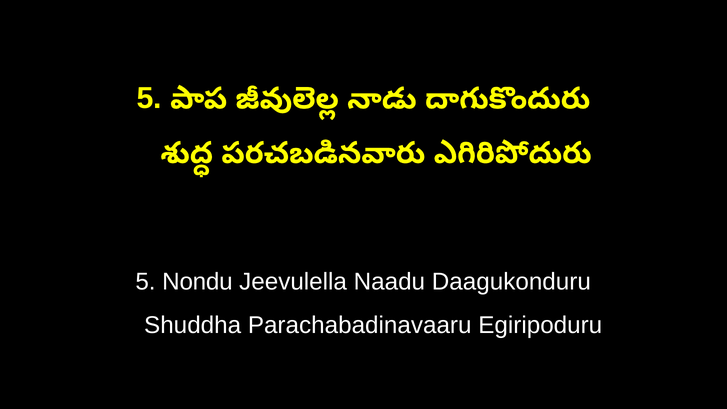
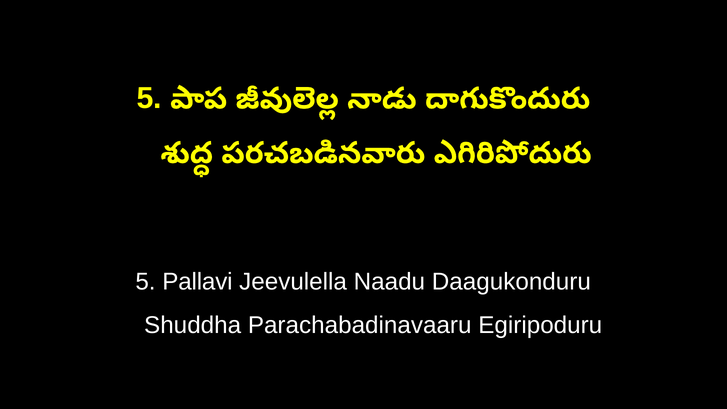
Nondu: Nondu -> Pallavi (197, 282)
